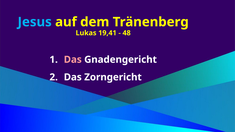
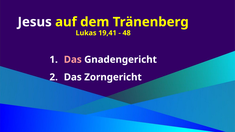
Jesus colour: light blue -> white (35, 22)
